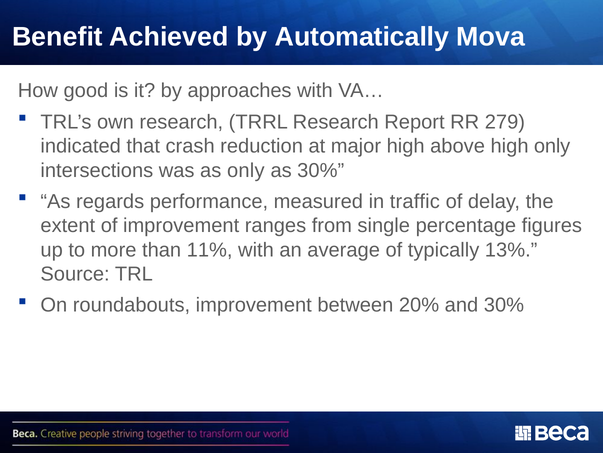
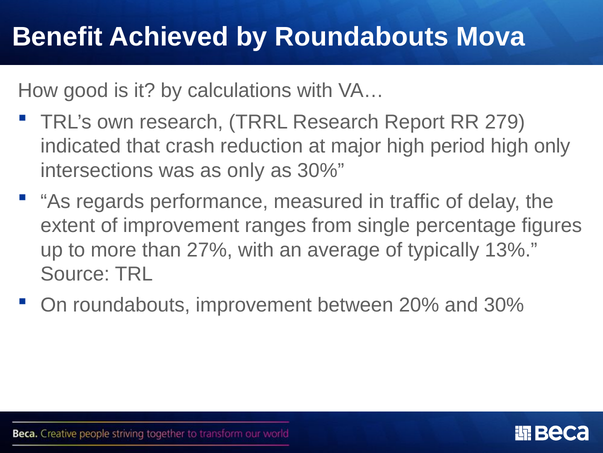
by Automatically: Automatically -> Roundabouts (362, 37)
approaches: approaches -> calculations (240, 91)
above: above -> period (458, 146)
11%: 11% -> 27% (210, 249)
